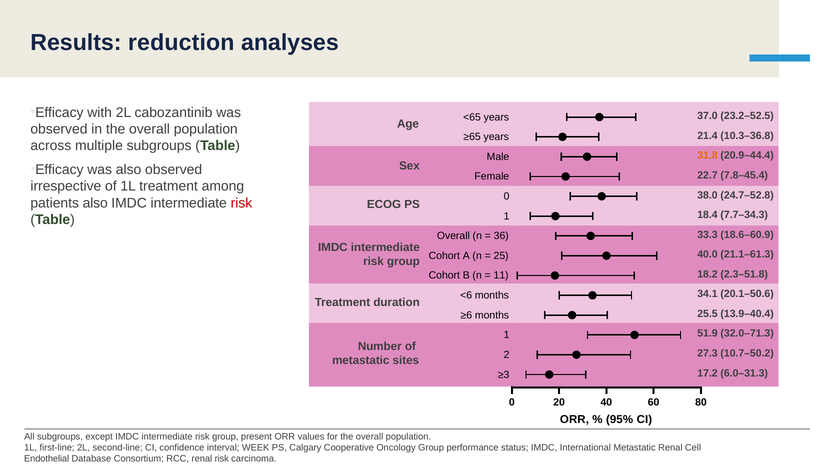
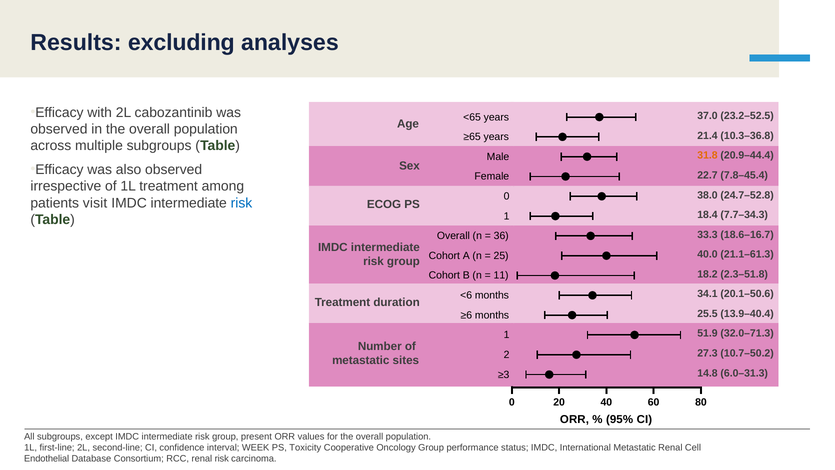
reduction: reduction -> excluding (181, 43)
patients also: also -> visit (95, 203)
risk colour: red -> blue (241, 203)
18.6–60.9: 18.6–60.9 -> 18.6–16.7 (747, 234)
17.2: 17.2 -> 14.8 (708, 373)
Calgary: Calgary -> Toxicity (305, 447)
